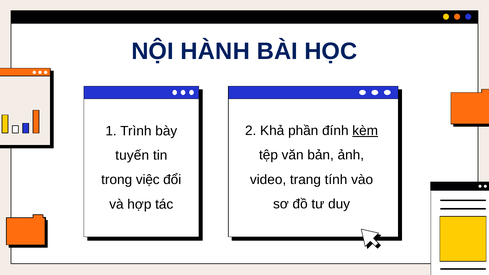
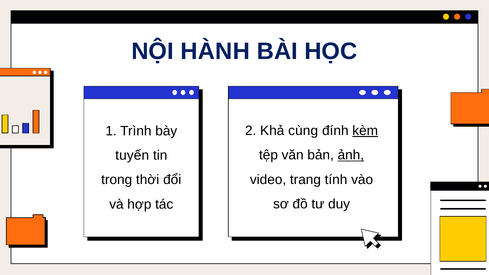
phần: phần -> cùng (303, 131)
ảnh underline: none -> present (351, 155)
việc: việc -> thời (148, 180)
